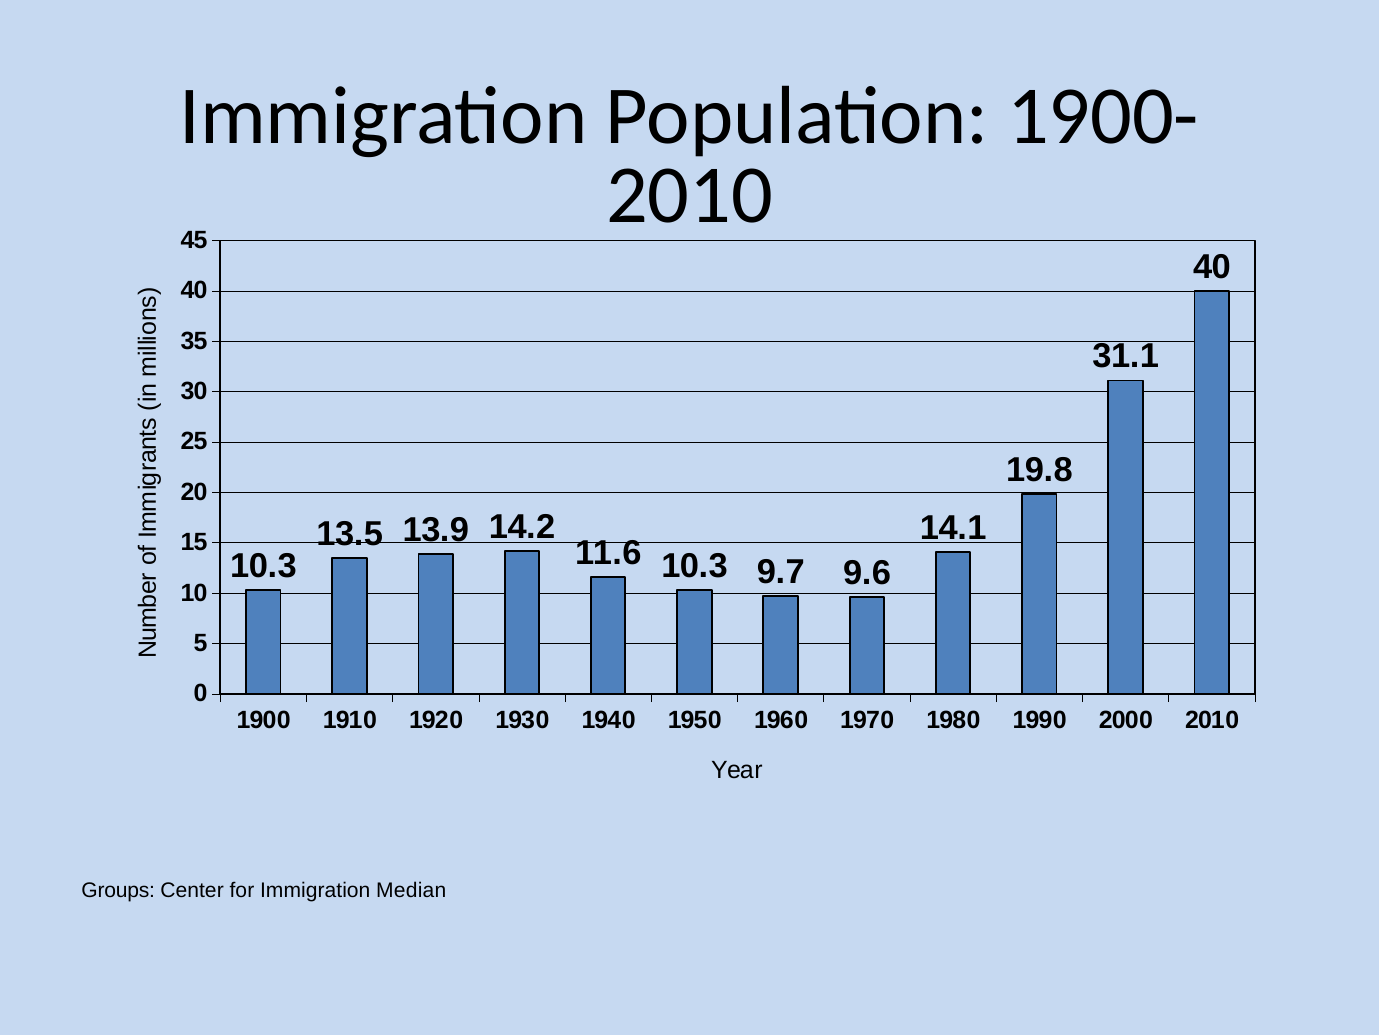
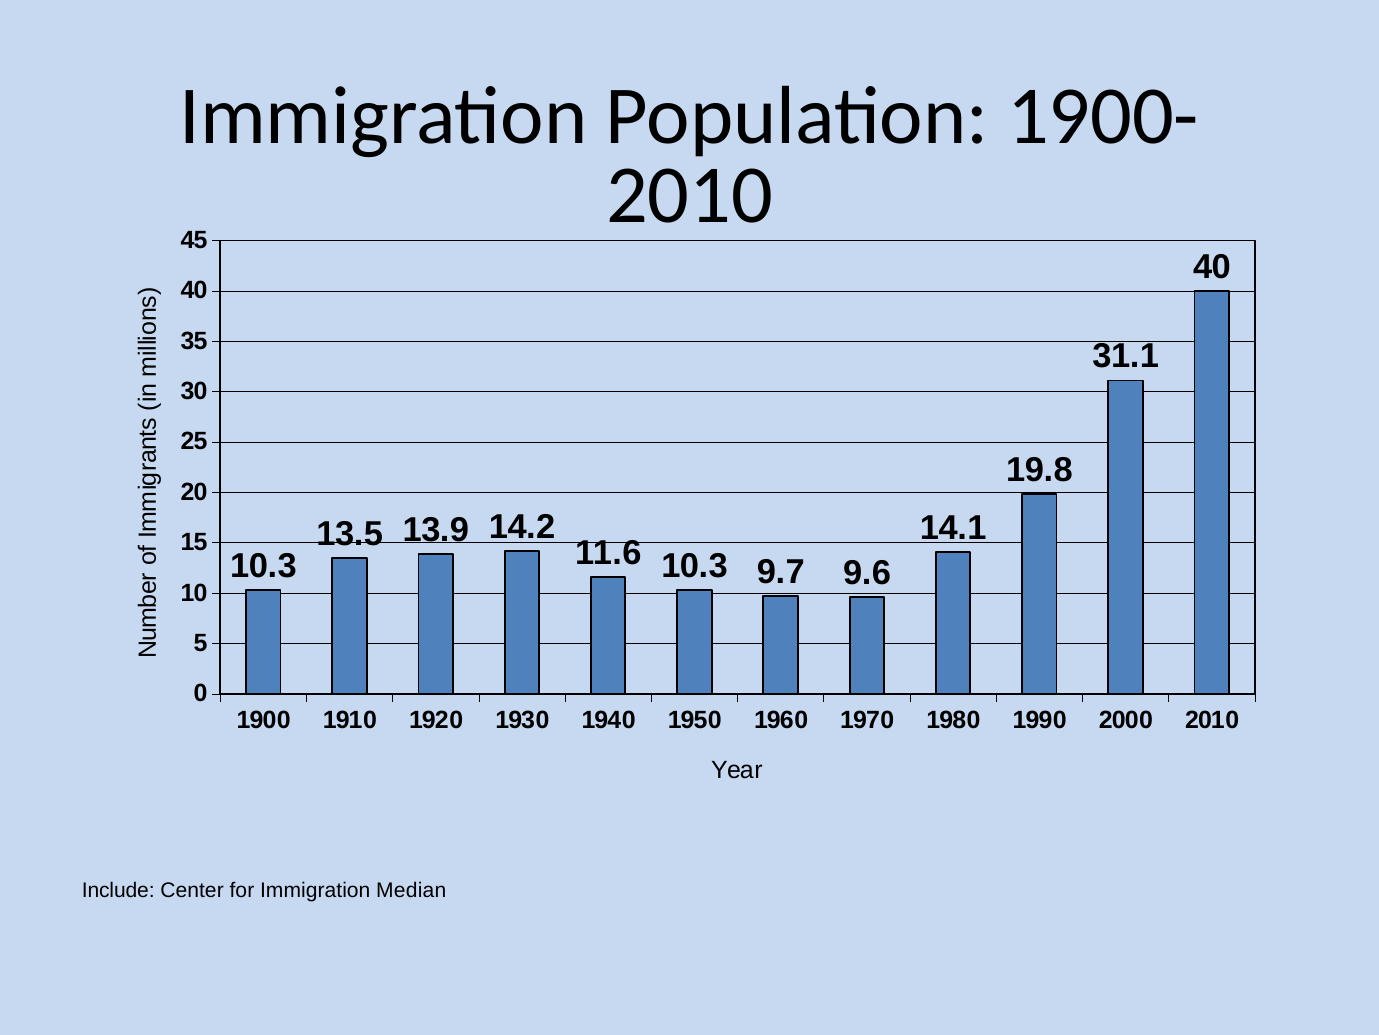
Groups: Groups -> Include (118, 889)
